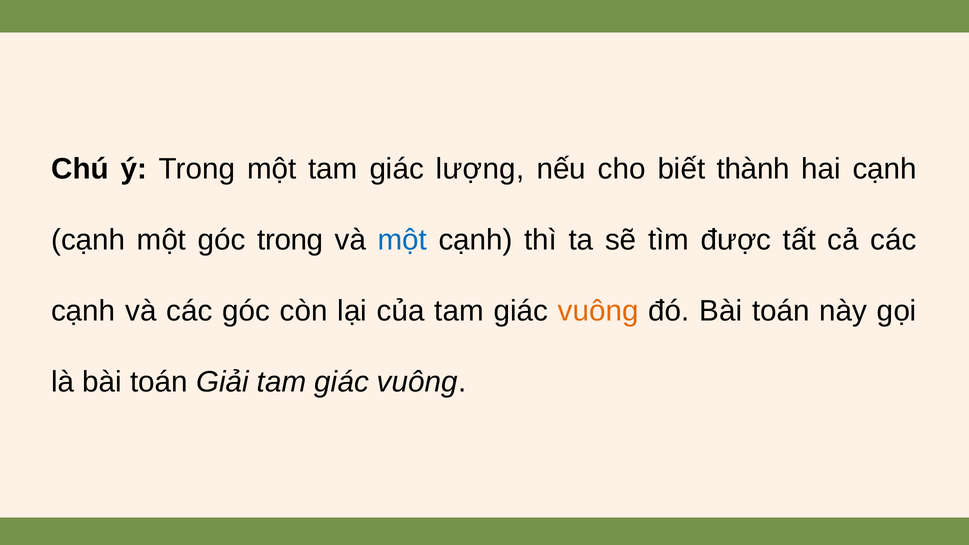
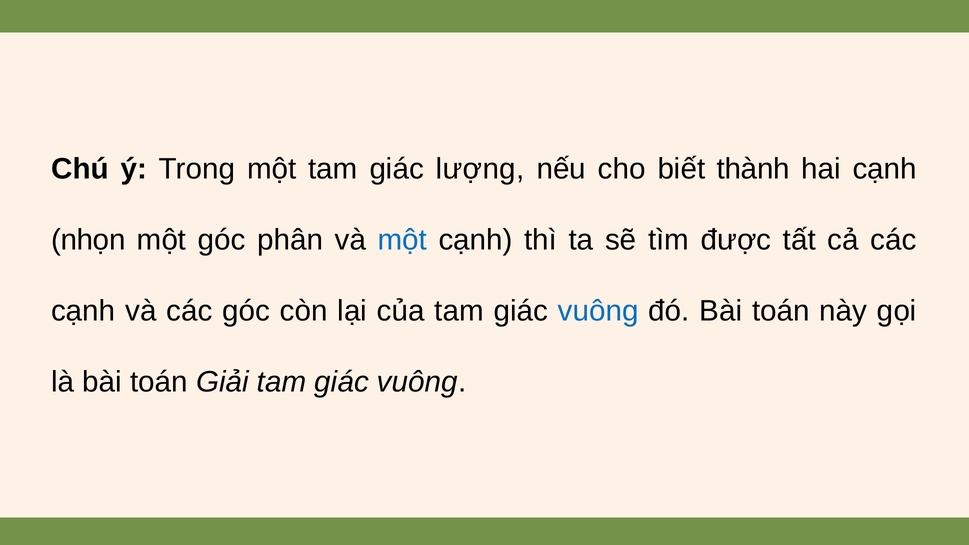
cạnh: cạnh -> nhọn (88, 240)
góc trong: trong -> phân (290, 240)
vuông colour: orange -> blue (598, 311)
